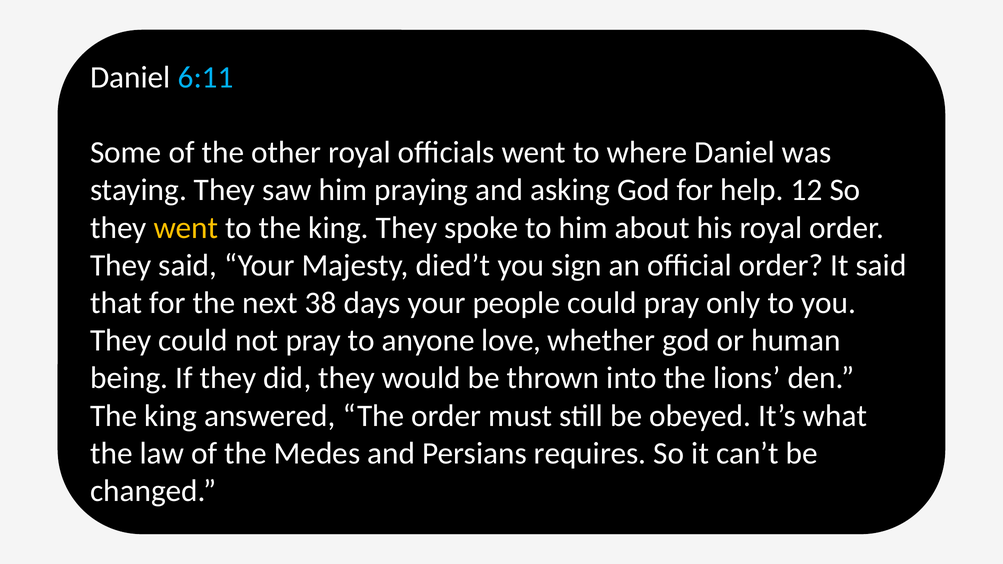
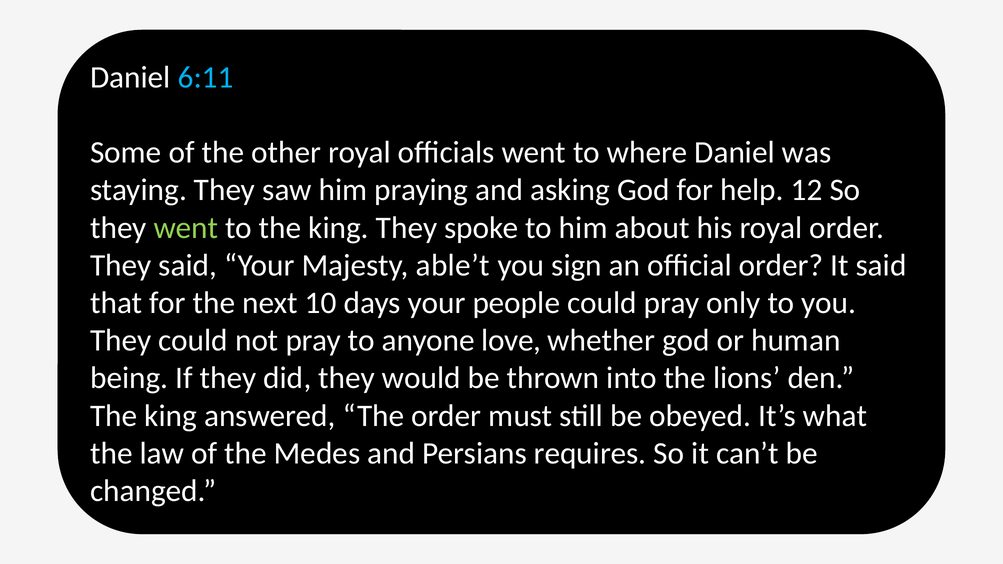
went colour: yellow -> light green (186, 228)
died’t: died’t -> able’t (453, 265)
38: 38 -> 10 (321, 303)
